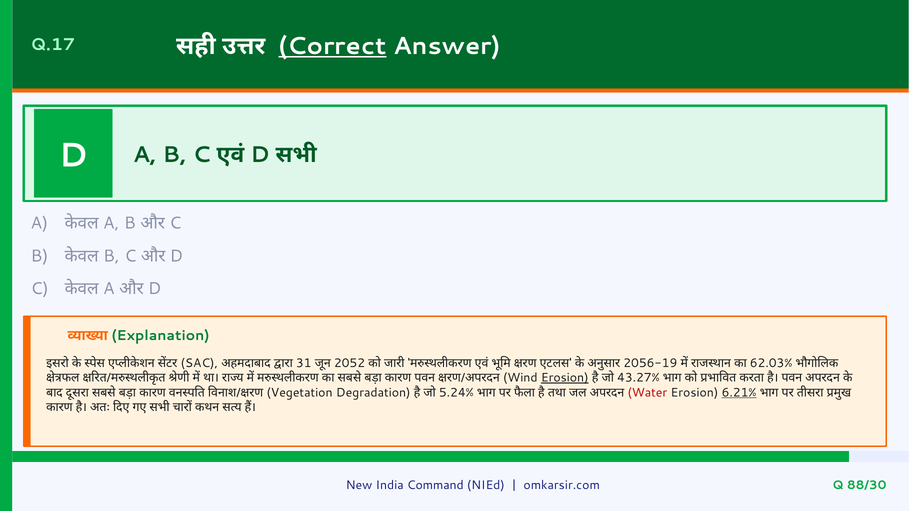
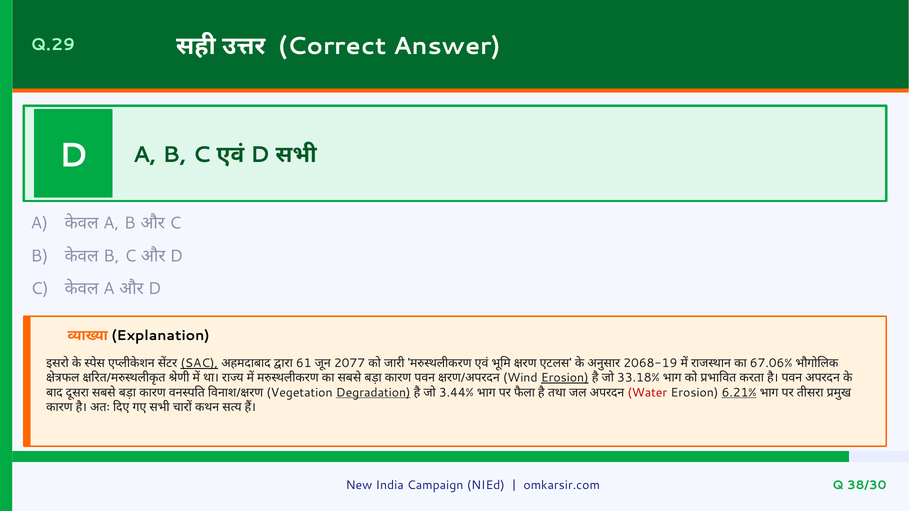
Q.17: Q.17 -> Q.29 (53, 45)
Correct underline: present -> none (332, 46)
Explanation colour: green -> black (160, 336)
SAC underline: none -> present (199, 363)
31: 31 -> 61 (304, 363)
2052: 2052 -> 2077 (349, 363)
2056-19: 2056-19 -> 2068-19 (650, 363)
62.03%: 62.03% -> 67.06% (771, 363)
43.27%: 43.27% -> 33.18% (638, 378)
Degradation underline: none -> present (373, 393)
5.24%: 5.24% -> 3.44% (456, 393)
Command: Command -> Campaign (435, 486)
88/30: 88/30 -> 38/30 (867, 486)
